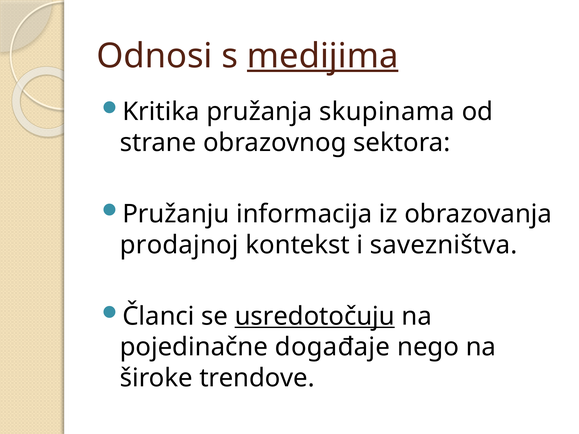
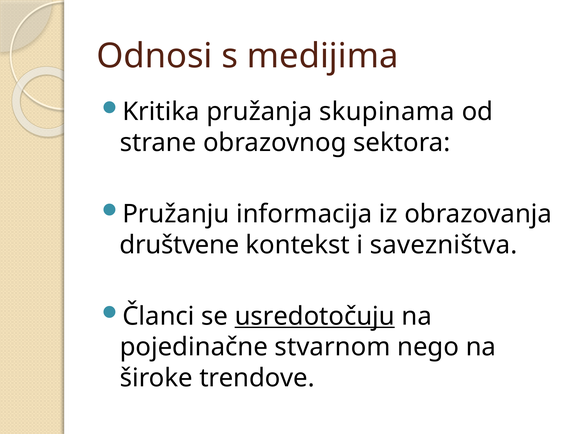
medijima underline: present -> none (323, 56)
prodajnoj: prodajnoj -> društvene (179, 245)
događaje: događaje -> stvarnom (333, 347)
